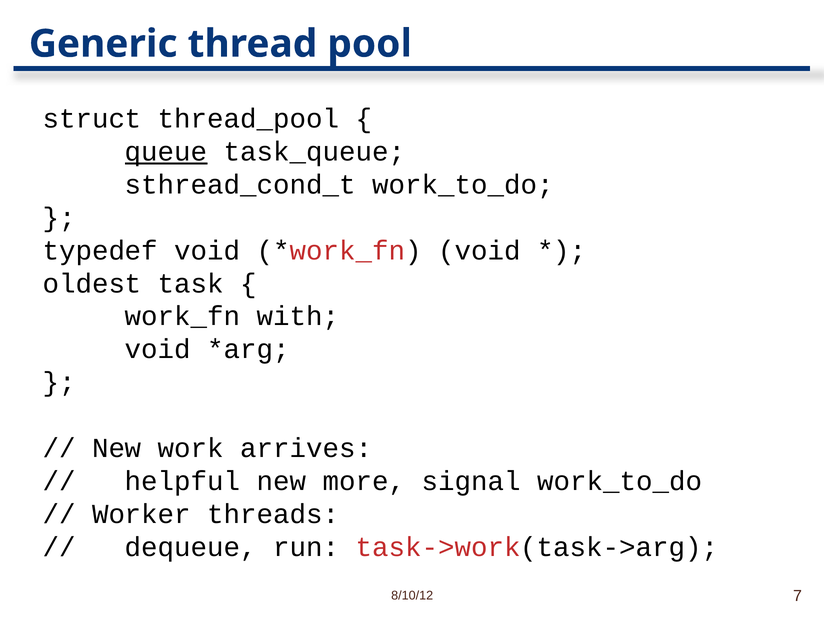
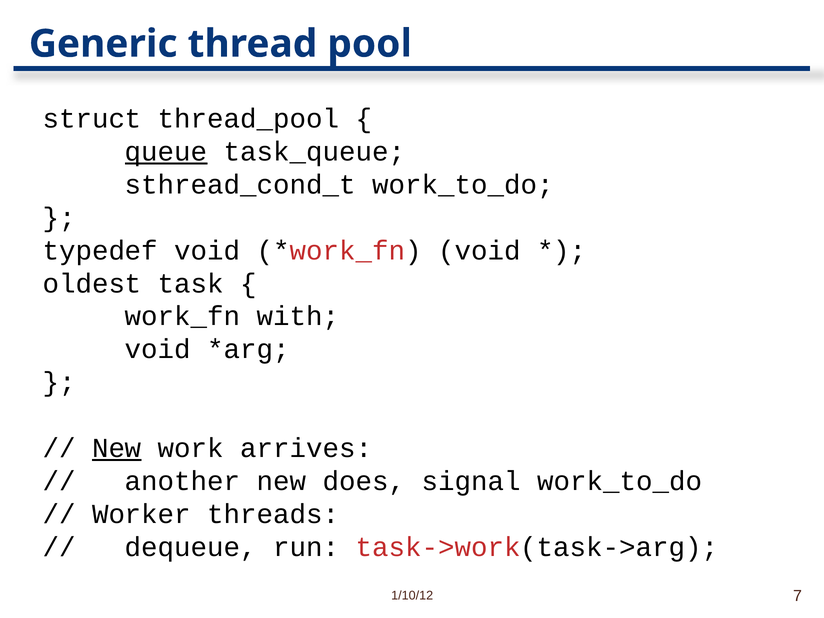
New underline: none -> present (117, 448)
helpful: helpful -> another (183, 481)
more: more -> does (364, 481)
8/10/12: 8/10/12 -> 1/10/12 (412, 596)
